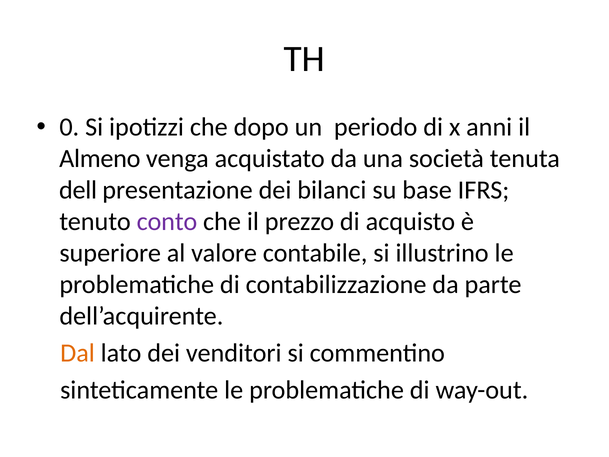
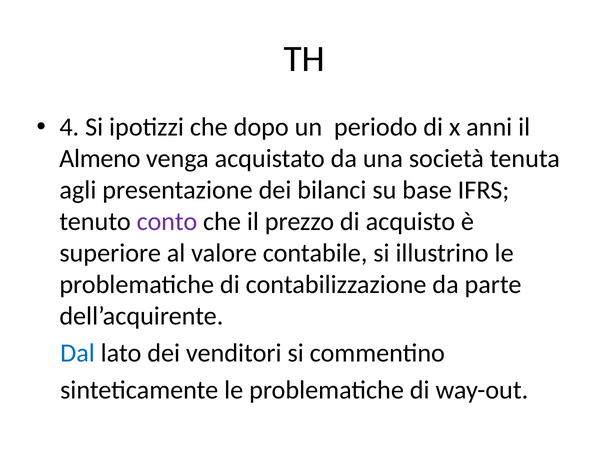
0: 0 -> 4 (69, 127)
dell: dell -> agli (78, 190)
Dal colour: orange -> blue (78, 353)
